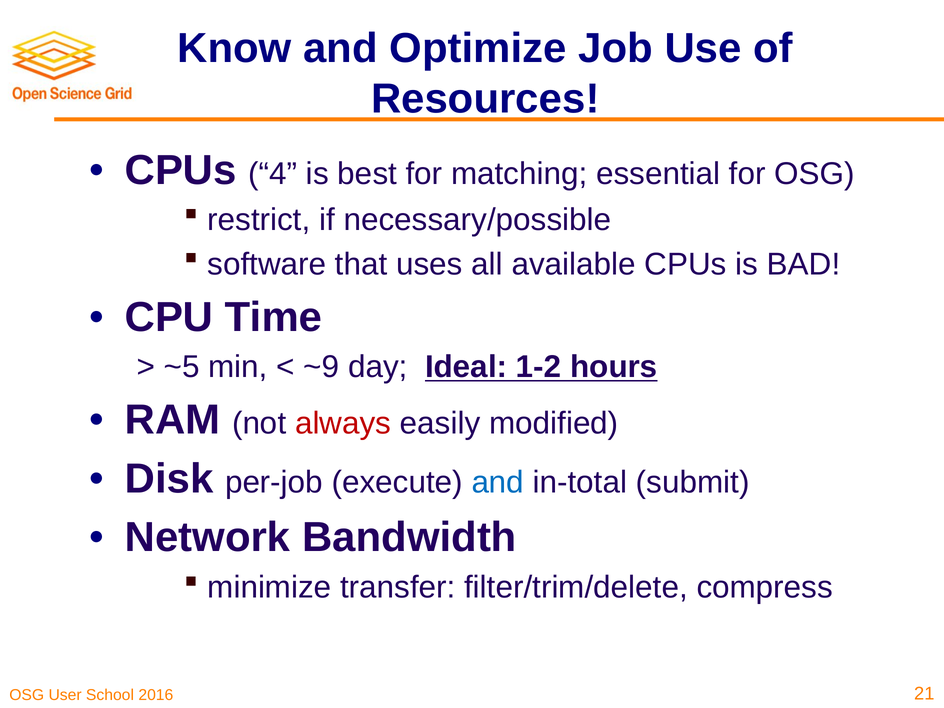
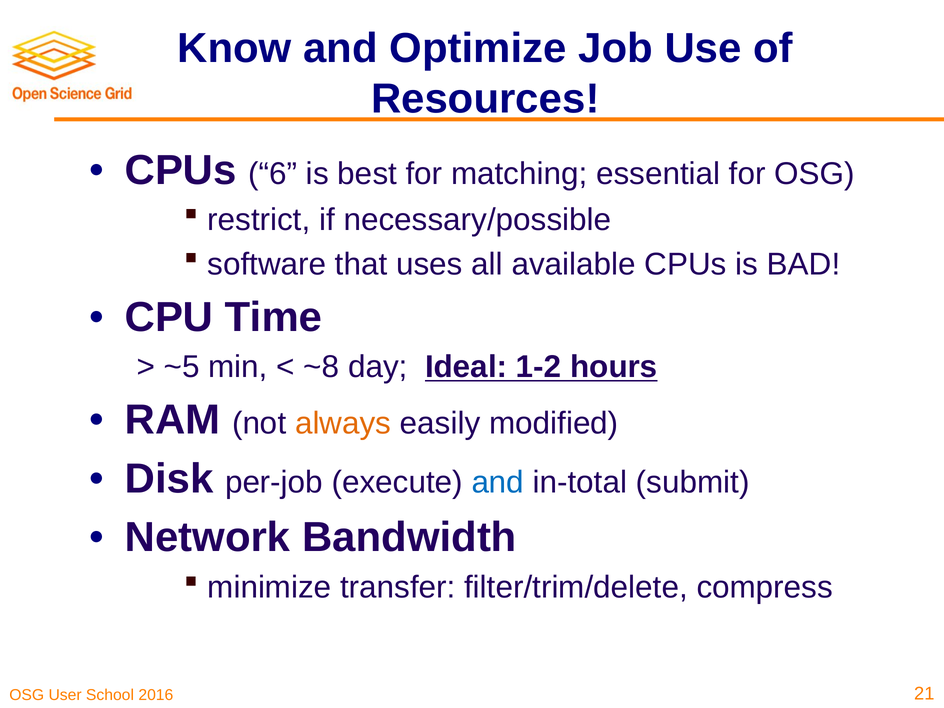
4: 4 -> 6 (273, 174)
~9: ~9 -> ~8 (321, 367)
always colour: red -> orange (343, 424)
